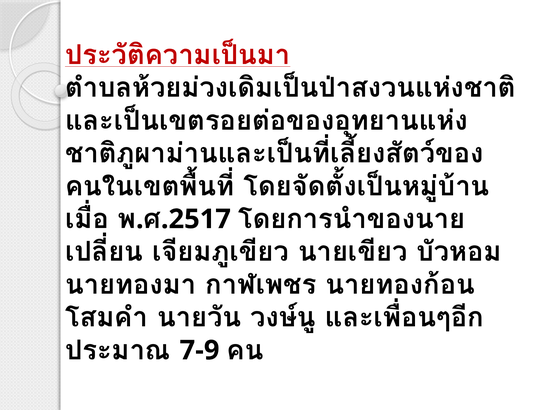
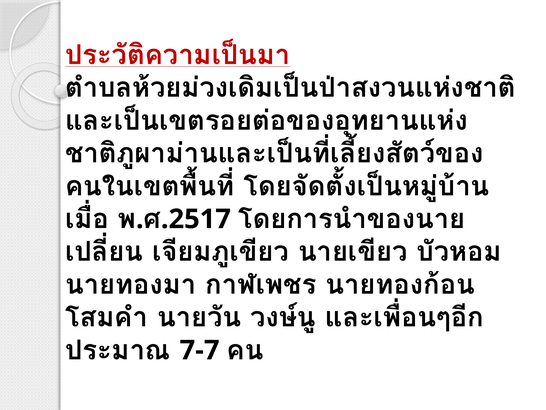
7-9: 7-9 -> 7-7 (200, 350)
